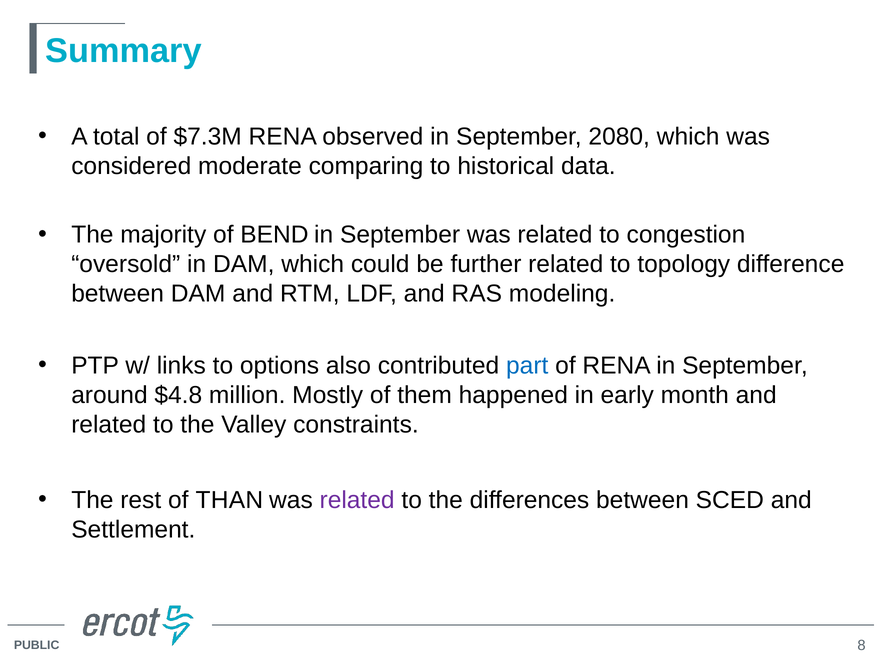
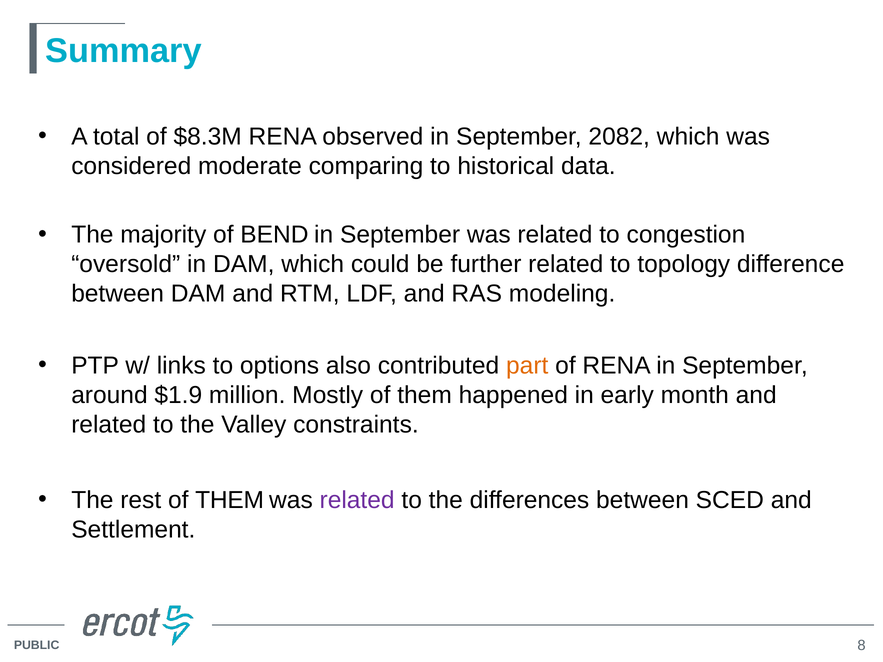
$7.3M: $7.3M -> $8.3M (208, 137)
2080: 2080 -> 2082 (619, 137)
part colour: blue -> orange (527, 366)
$4.8: $4.8 -> $1.9 (178, 395)
rest of THAN: THAN -> THEM (230, 500)
